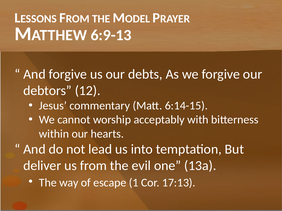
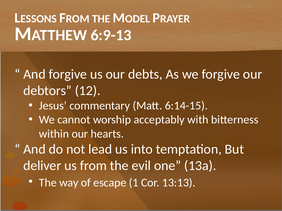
17:13: 17:13 -> 13:13 (179, 183)
